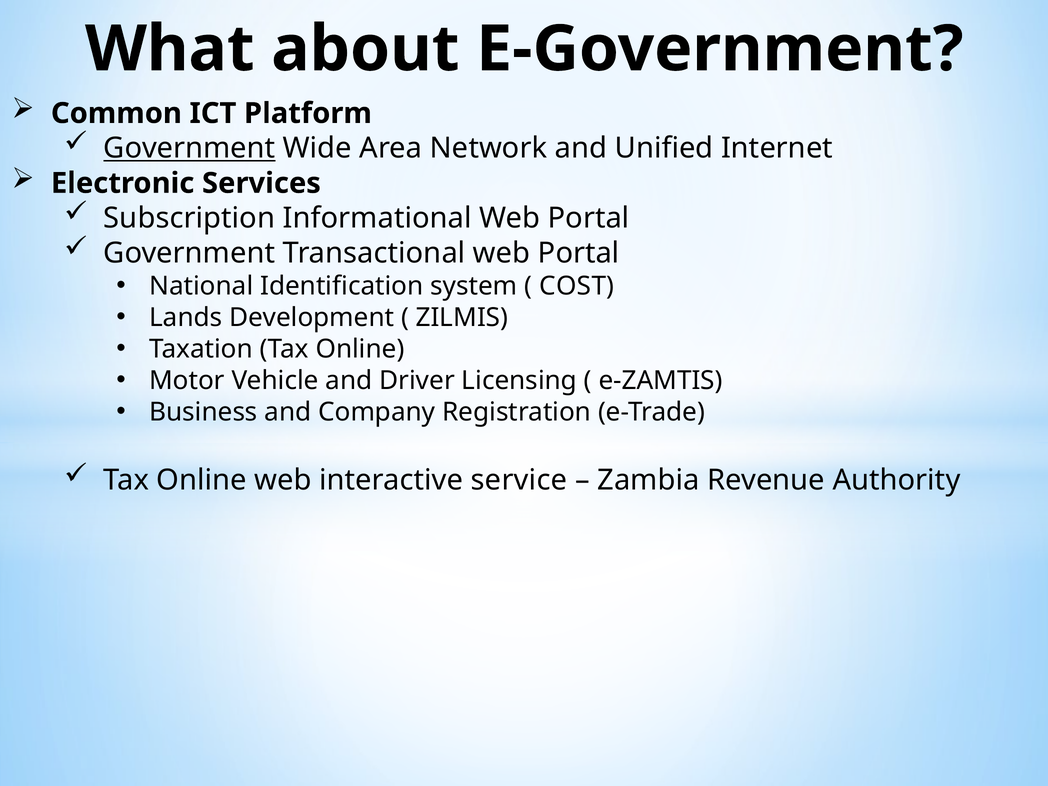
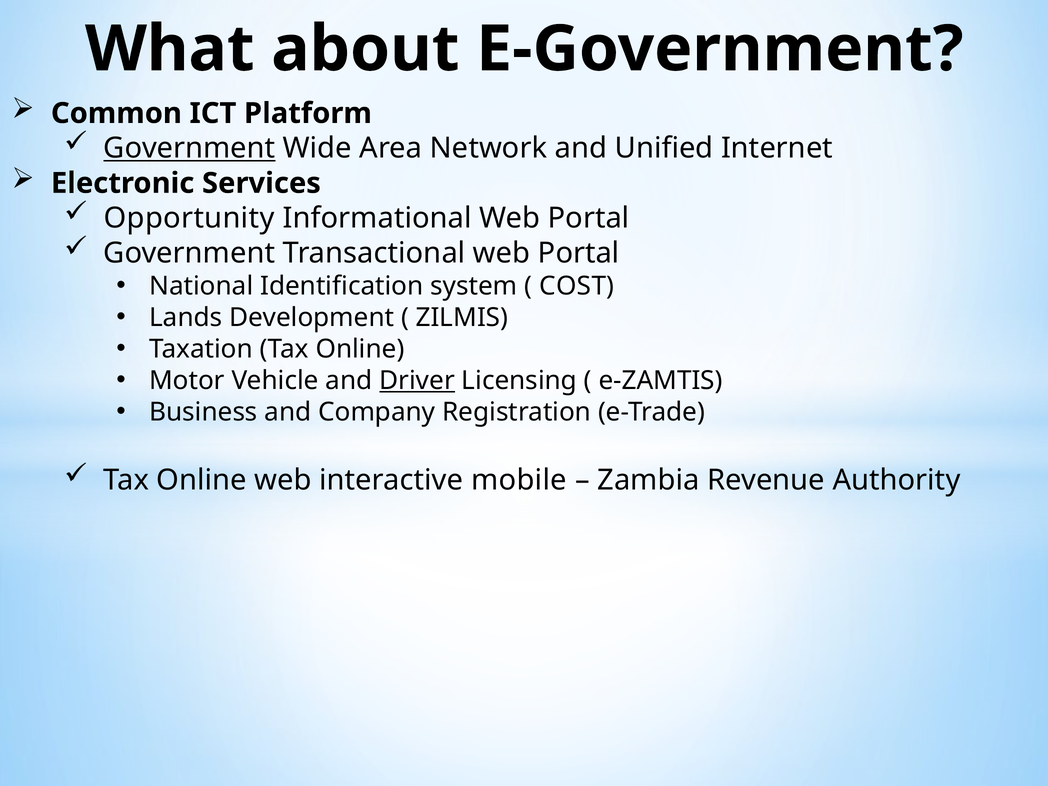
Subscription: Subscription -> Opportunity (189, 218)
Driver underline: none -> present (417, 380)
service: service -> mobile (519, 480)
